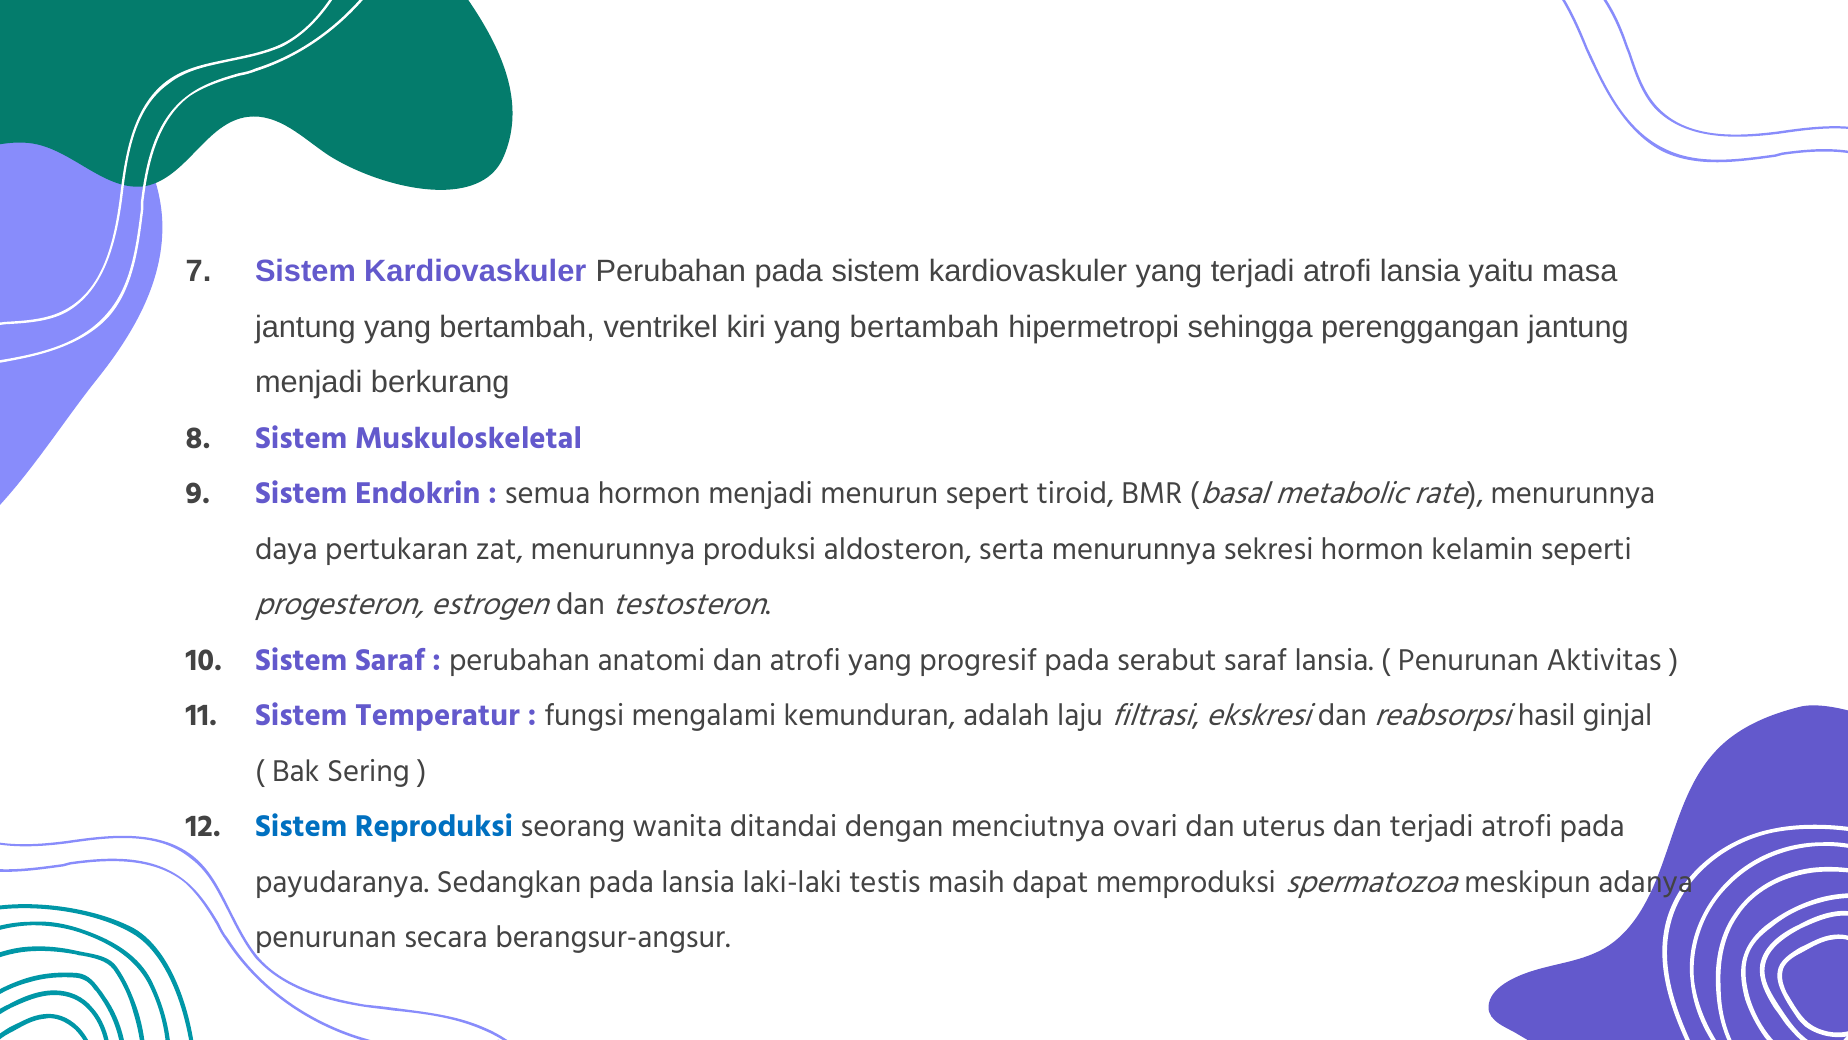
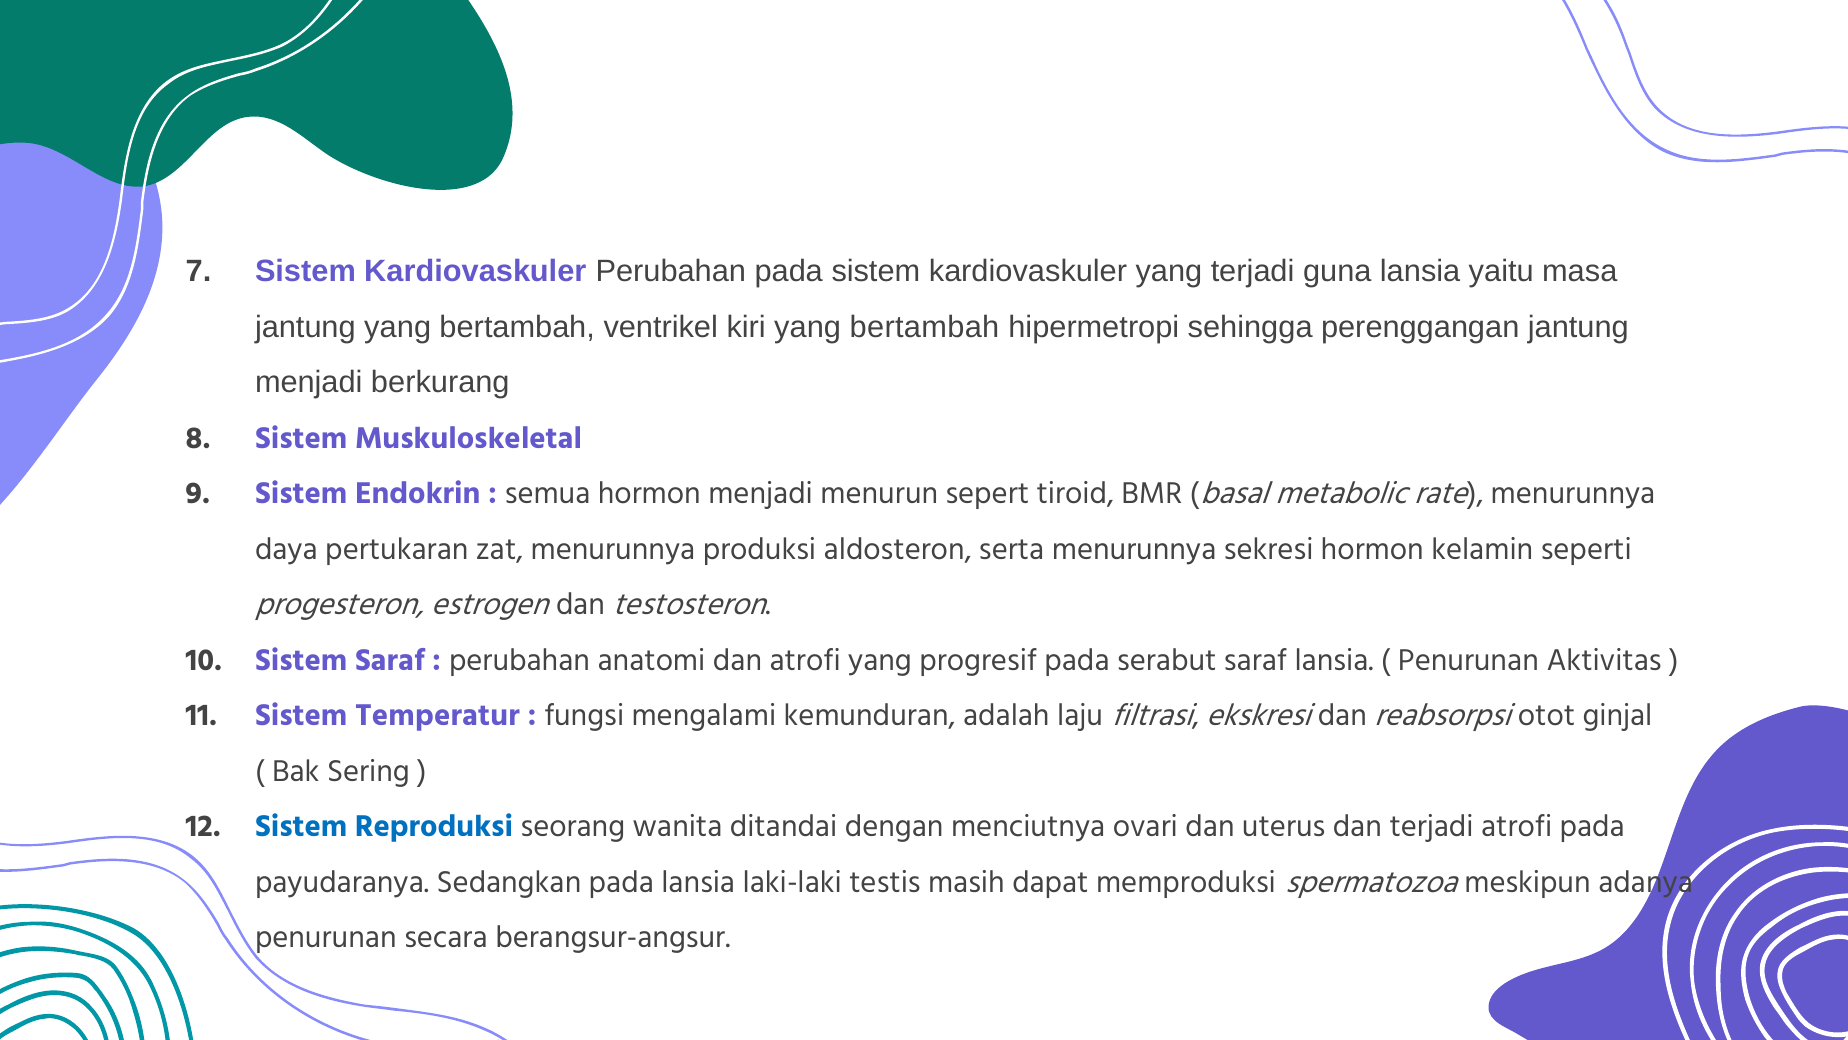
yang terjadi atrofi: atrofi -> guna (1337, 272)
hasil: hasil -> otot (1547, 715)
